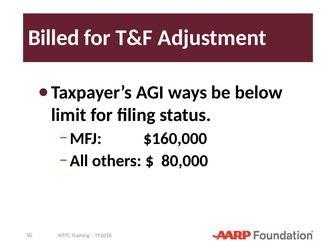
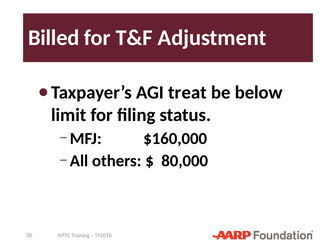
ways: ways -> treat (188, 93)
